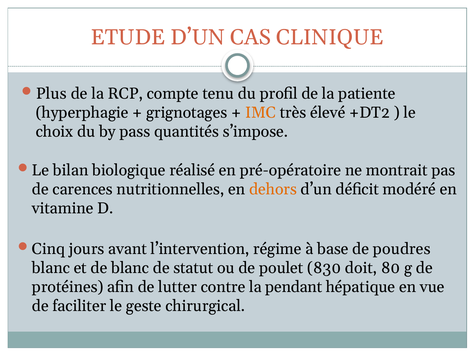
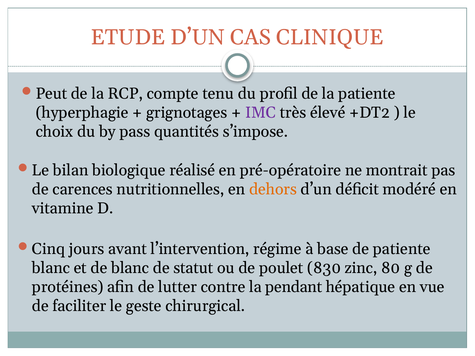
Plus: Plus -> Peut (51, 94)
IMC colour: orange -> purple (261, 113)
de poudres: poudres -> patiente (402, 249)
doit: doit -> zinc (361, 268)
